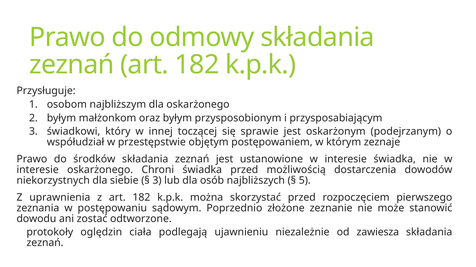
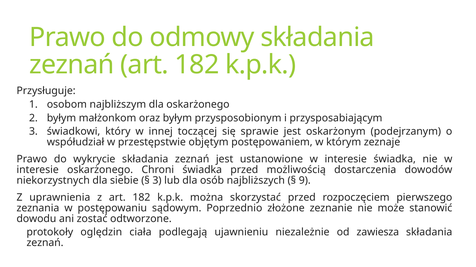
środków: środków -> wykrycie (94, 160)
5: 5 -> 9 (305, 181)
